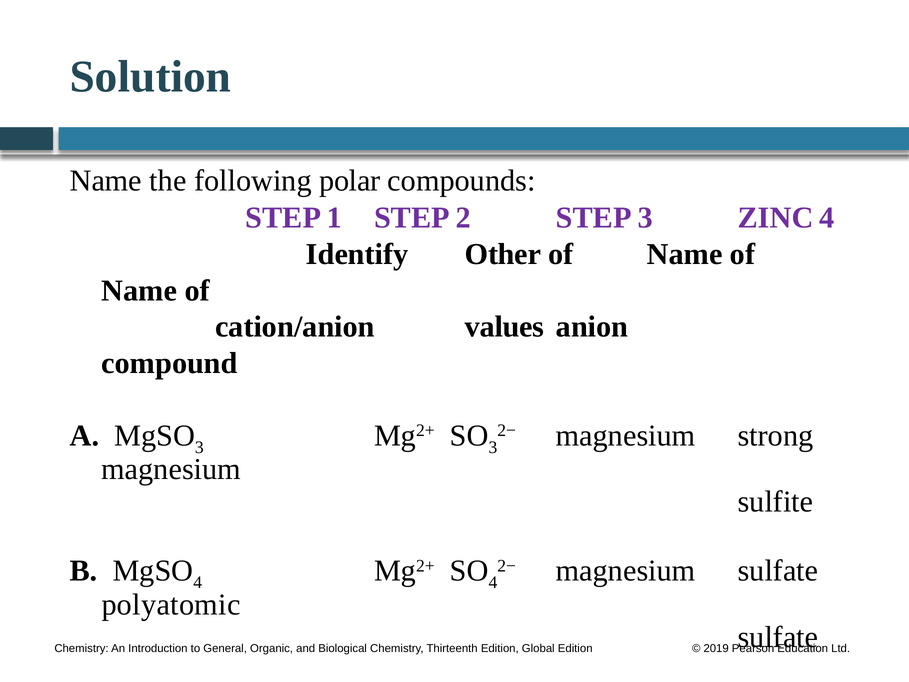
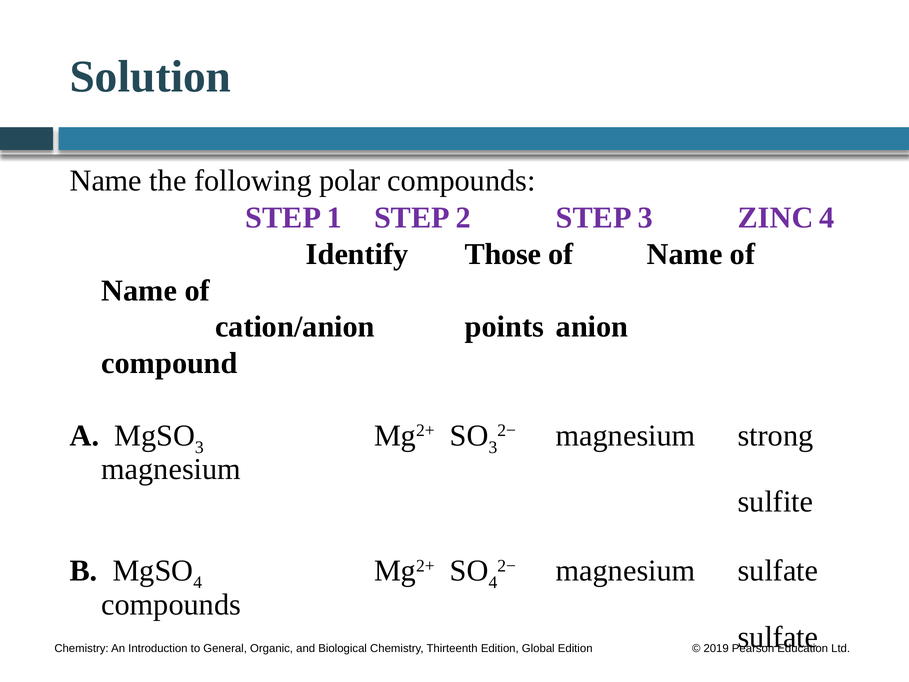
Other: Other -> Those (503, 254)
values: values -> points (504, 327)
polyatomic: polyatomic -> compounds (171, 604)
